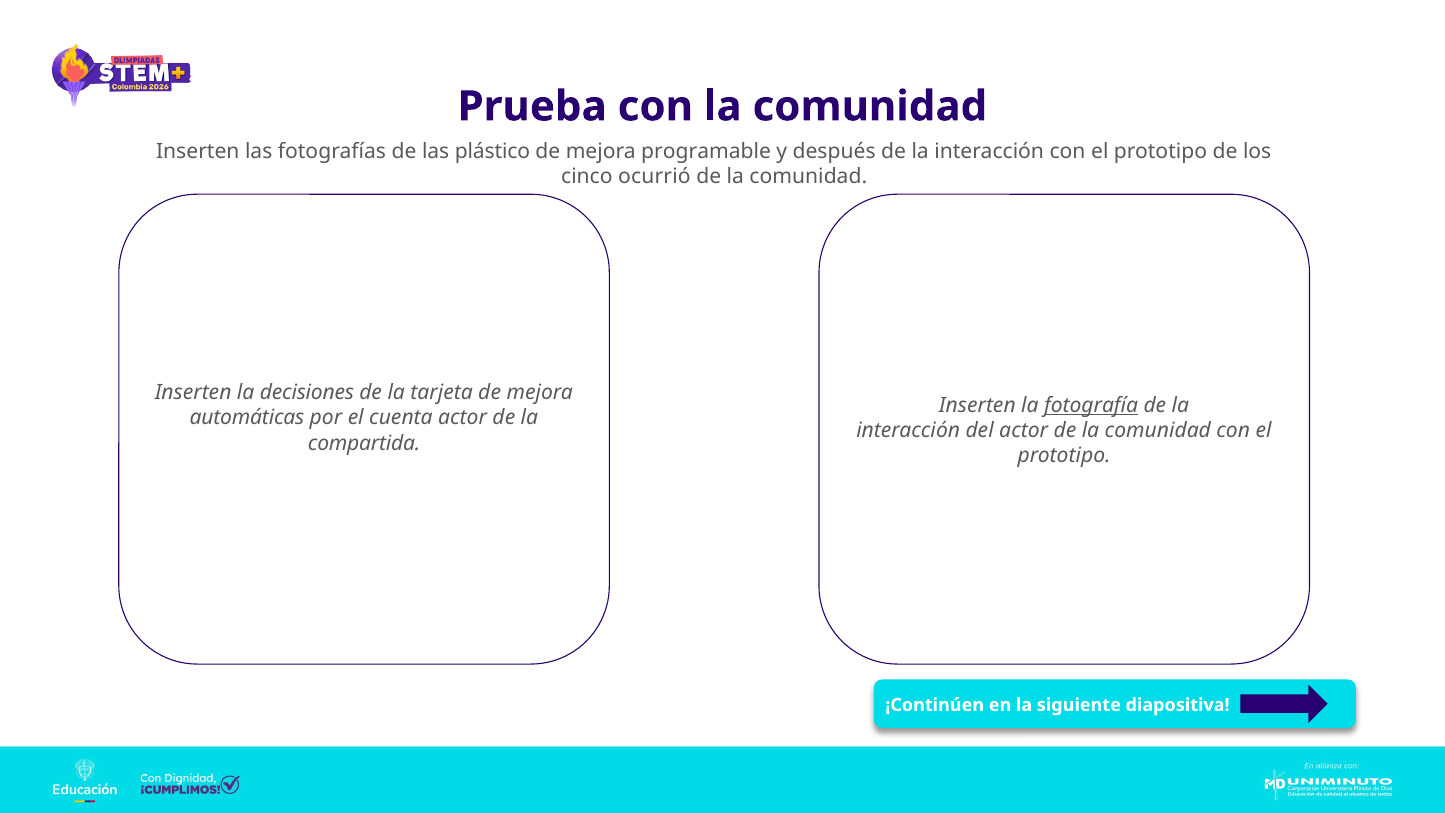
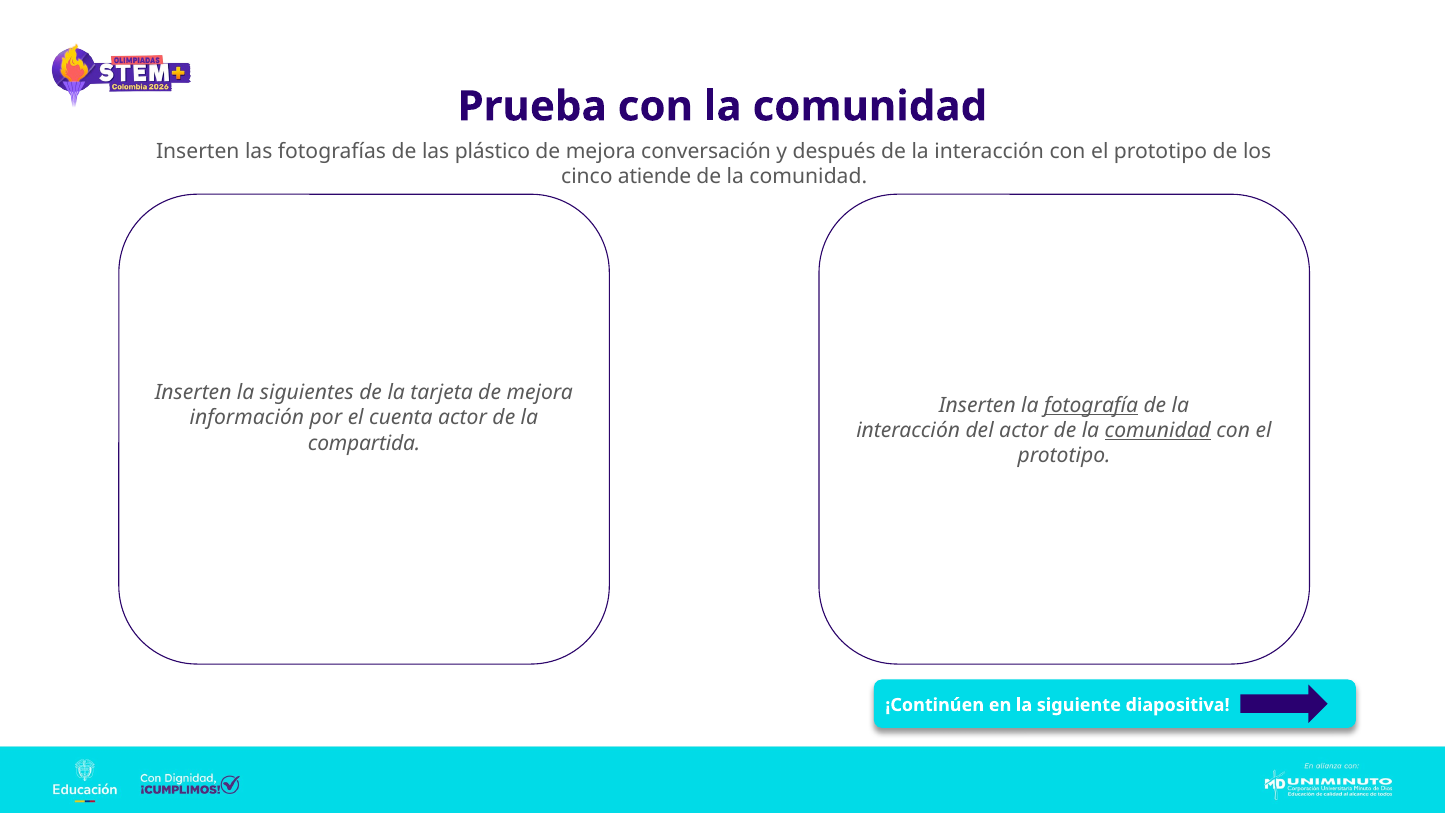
programable: programable -> conversación (706, 152)
ocurrió: ocurrió -> atiende (655, 177)
decisiones: decisiones -> siguientes (307, 393)
automáticas: automáticas -> información (247, 418)
comunidad underline: none -> present (1158, 430)
